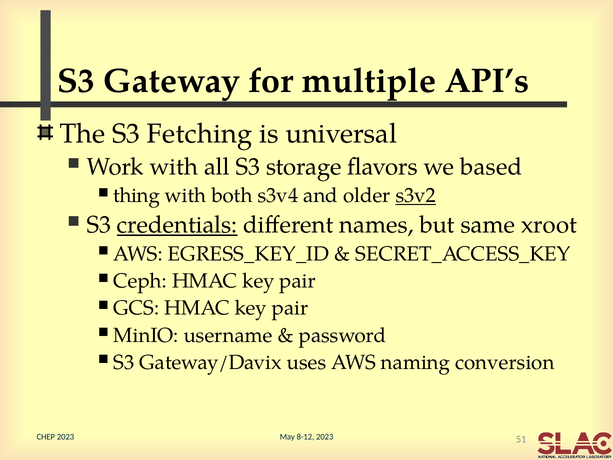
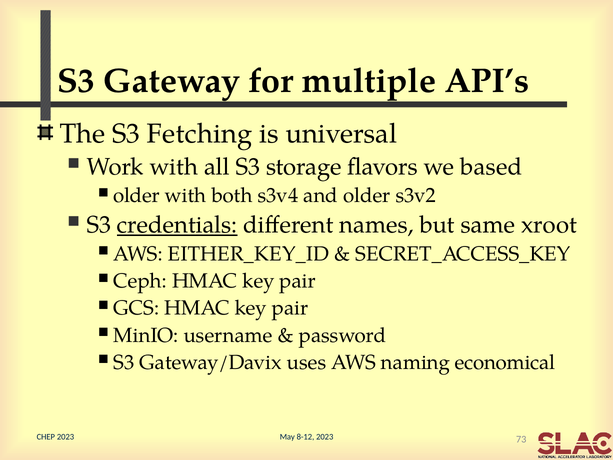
thing: thing -> older (137, 196)
s3v2 underline: present -> none (416, 196)
EGRESS_KEY_ID: EGRESS_KEY_ID -> EITHER_KEY_ID (249, 254)
conversion: conversion -> economical (505, 362)
51: 51 -> 73 (521, 439)
